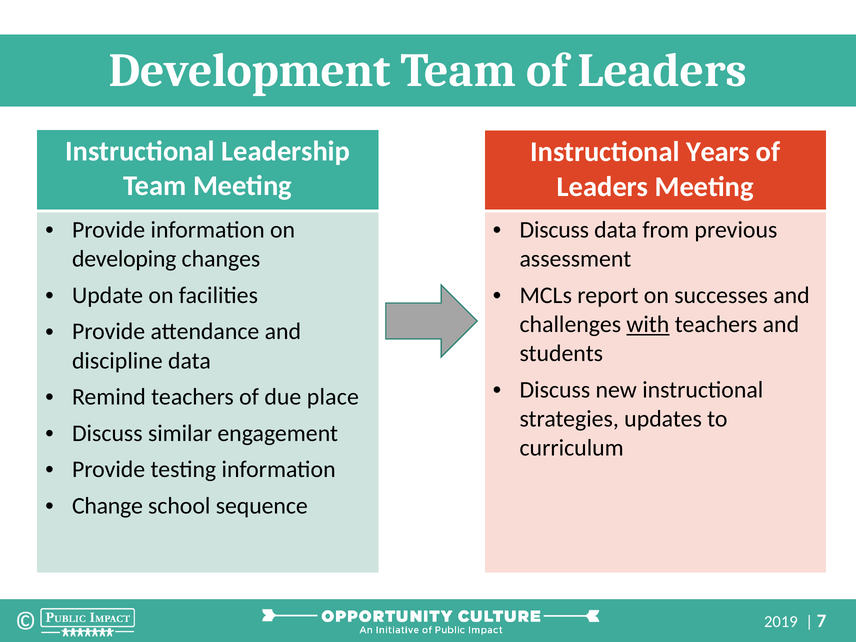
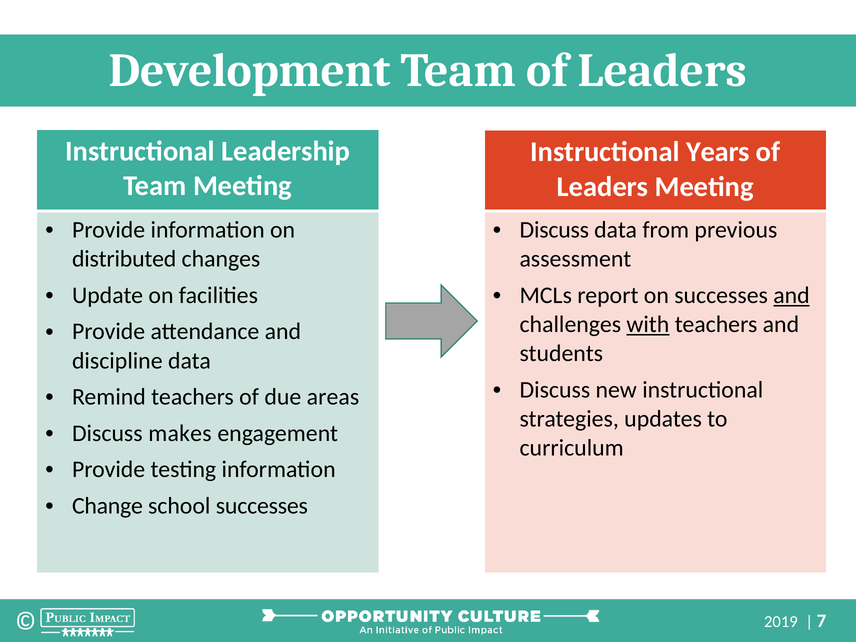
developing: developing -> distributed (124, 259)
and underline: none -> present (791, 295)
place: place -> areas (333, 397)
similar: similar -> makes (180, 433)
school sequence: sequence -> successes (262, 506)
